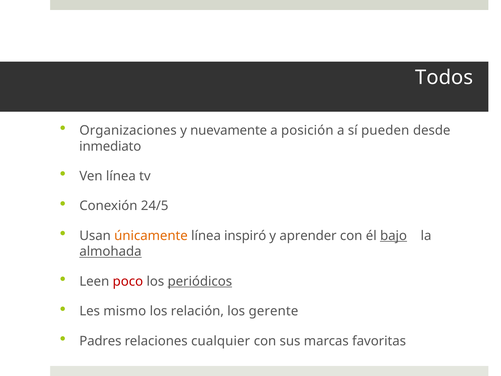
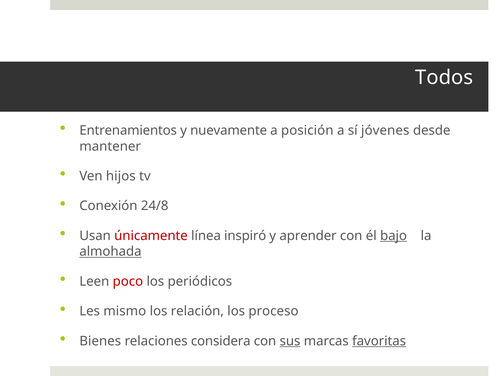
Organizaciones: Organizaciones -> Entrenamientos (128, 130)
pueden: pueden -> jóvenes (385, 130)
inmediato: inmediato -> mantener (110, 146)
Ven línea: línea -> hijos (121, 176)
24/5: 24/5 -> 24/8 (155, 206)
únicamente colour: orange -> red (151, 236)
periódicos underline: present -> none (200, 281)
gerente: gerente -> proceso (273, 311)
Padres: Padres -> Bienes (100, 341)
cualquier: cualquier -> considera (221, 341)
sus underline: none -> present (290, 341)
favoritas underline: none -> present (379, 341)
